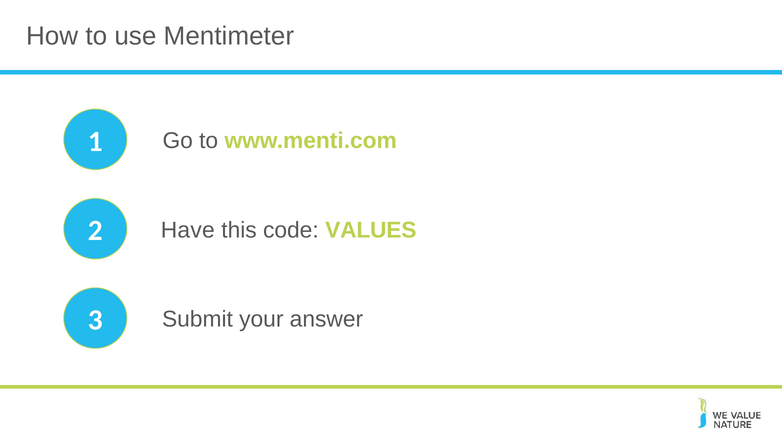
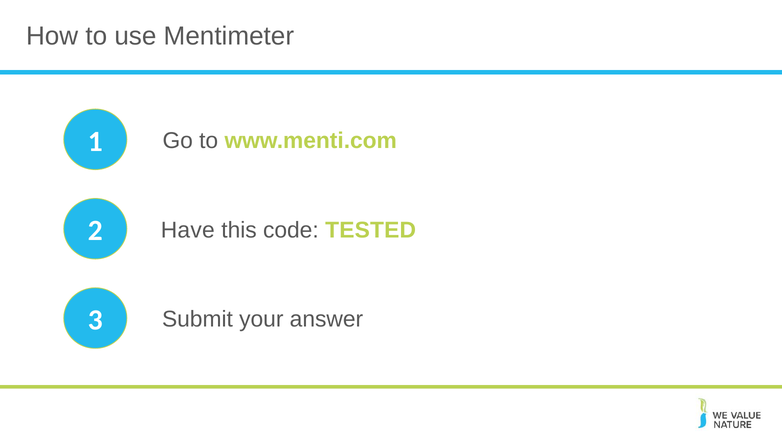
VALUES: VALUES -> TESTED (371, 230)
